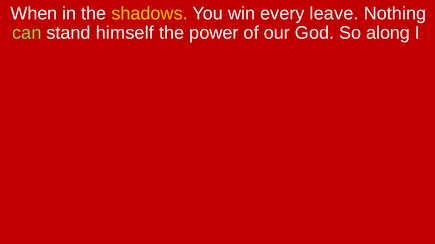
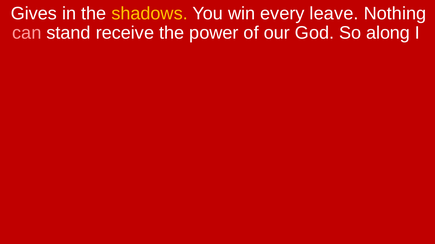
When: When -> Gives (34, 13)
can colour: light green -> pink (27, 33)
himself: himself -> receive (125, 33)
